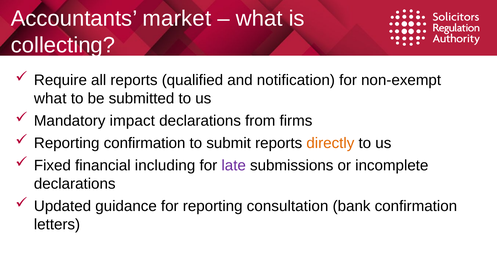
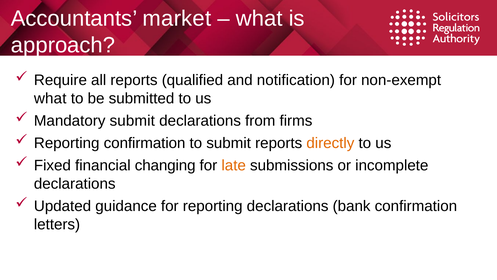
collecting: collecting -> approach (63, 45)
Mandatory impact: impact -> submit (132, 121)
including: including -> changing (165, 165)
late colour: purple -> orange (234, 165)
reporting consultation: consultation -> declarations (288, 206)
